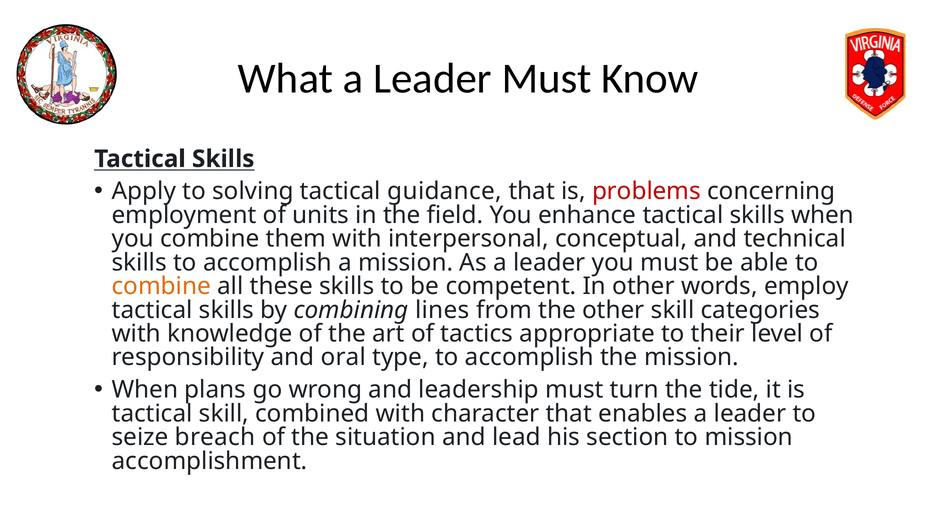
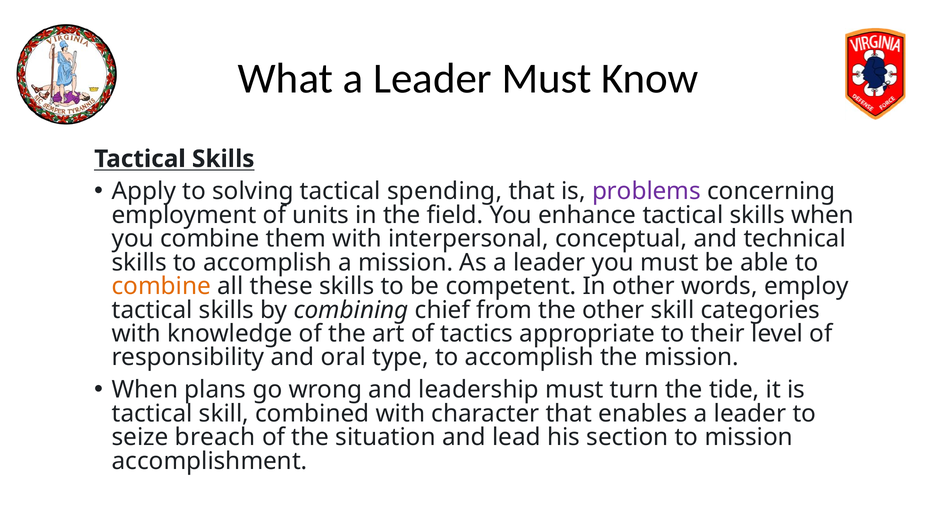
guidance: guidance -> spending (445, 191)
problems colour: red -> purple (646, 191)
lines: lines -> chief (443, 310)
